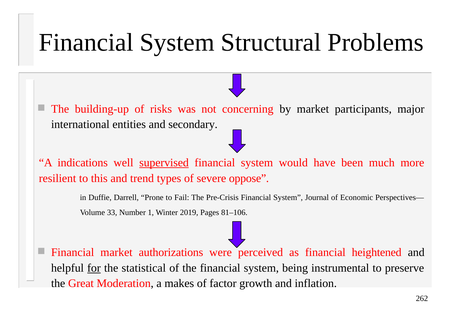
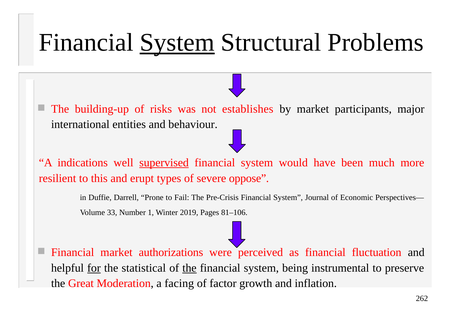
System underline: none -> present (177, 43)
concerning: concerning -> establishes (248, 109)
secondary: secondary -> behaviour (193, 125)
trend: trend -> erupt (142, 178)
heightened: heightened -> fluctuation (377, 252)
the underline: none -> present (189, 268)
makes: makes -> facing (179, 284)
